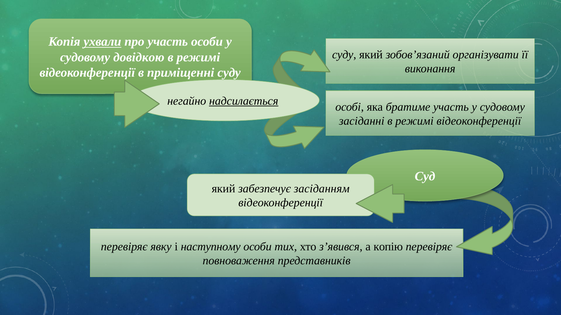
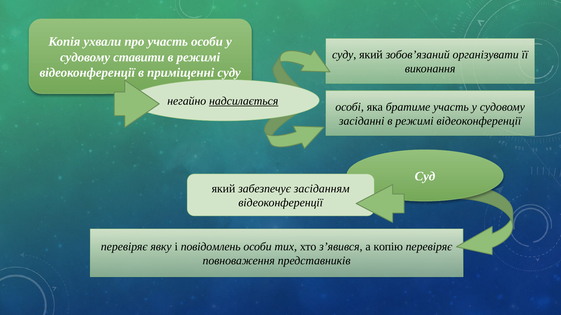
ухвали underline: present -> none (102, 42)
довідкою: довідкою -> ставити (139, 57)
наступному: наступному -> повідомлень (211, 247)
